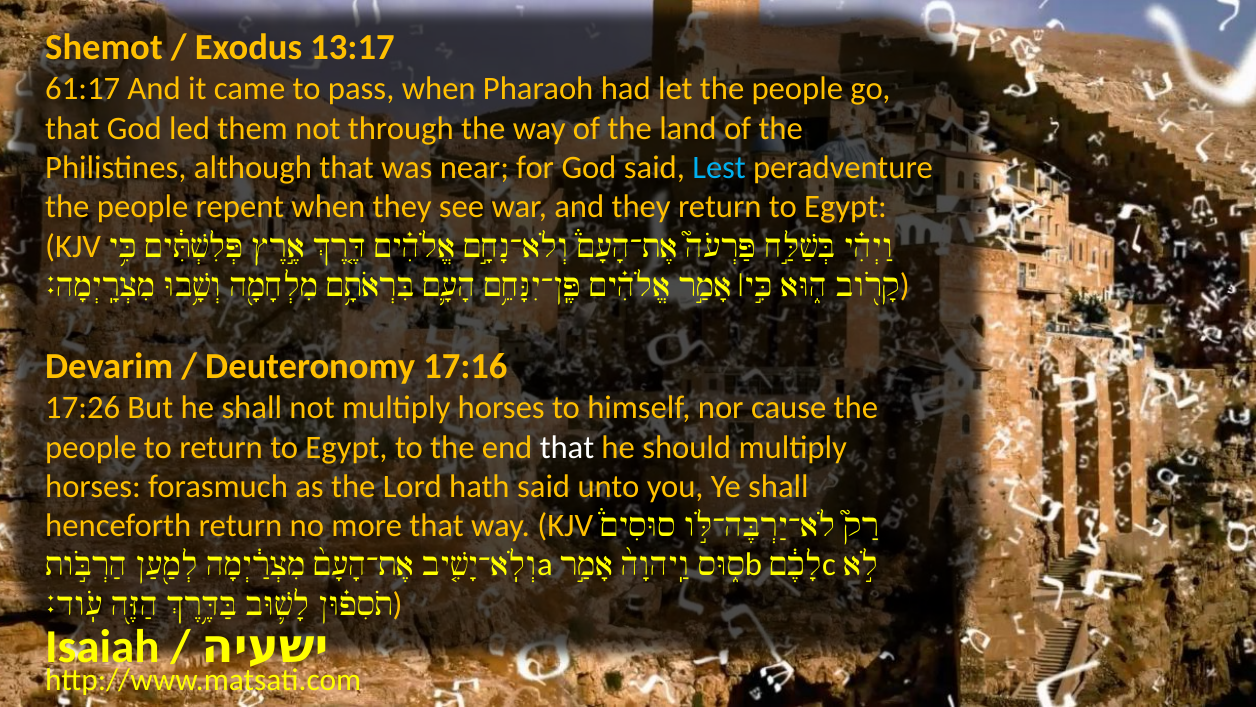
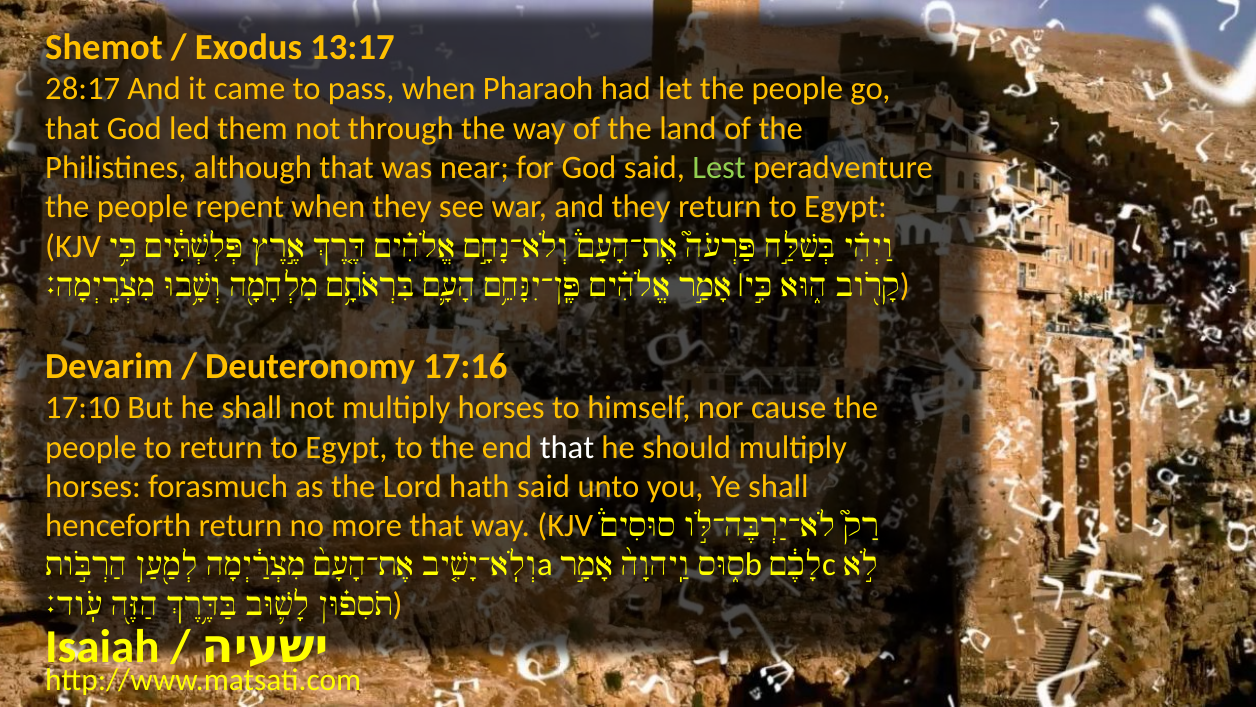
61:17: 61:17 -> 28:17 (83, 89)
Lest colour: light blue -> light green (719, 168)
17:26: 17:26 -> 17:10 (83, 408)
